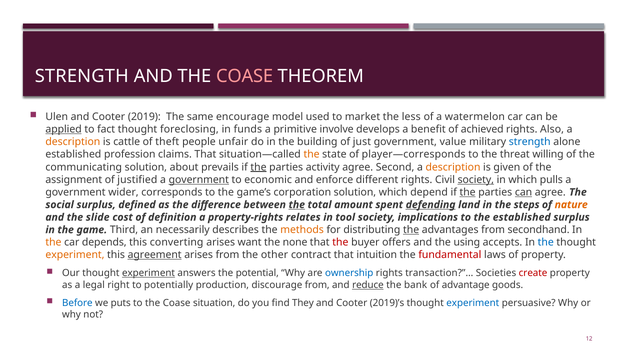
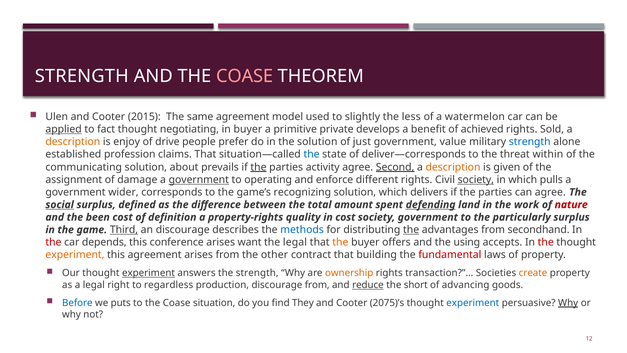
2019: 2019 -> 2015 (144, 117)
same encourage: encourage -> agreement (243, 117)
market: market -> slightly (363, 117)
foreclosing: foreclosing -> negotiating (189, 129)
in funds: funds -> buyer (248, 129)
involve: involve -> private (337, 129)
Also: Also -> Sold (552, 129)
cattle: cattle -> enjoy (127, 142)
theft: theft -> drive (167, 142)
unfair: unfair -> prefer (233, 142)
the building: building -> solution (317, 142)
the colour: orange -> blue (312, 154)
player—corresponds: player—corresponds -> deliver—corresponds (414, 154)
willing: willing -> within (548, 154)
Second underline: none -> present (395, 167)
justified: justified -> damage (137, 179)
economic: economic -> operating (268, 179)
corporation: corporation -> recognizing (302, 192)
depend: depend -> delivers (429, 192)
the underline: present -> none (468, 192)
can underline: present -> none (524, 192)
social underline: none -> present (60, 205)
the underline: present -> none (297, 205)
steps: steps -> work (527, 205)
nature colour: orange -> red (571, 205)
slide: slide -> been (98, 217)
relates: relates -> quality (303, 217)
in tool: tool -> cost (345, 217)
society implications: implications -> government (428, 217)
the established: established -> particularly (522, 217)
Third underline: none -> present (124, 230)
an necessarily: necessarily -> discourage (183, 230)
methods colour: orange -> blue (302, 230)
the colour: orange -> red (53, 242)
converting: converting -> conference (177, 242)
the none: none -> legal (295, 242)
the colour: red -> orange (340, 242)
the colour: blue -> red (546, 242)
agreement underline: present -> none (155, 255)
intuition: intuition -> building (377, 255)
the potential: potential -> strength (257, 273)
ownership colour: blue -> orange (349, 273)
create colour: red -> orange (533, 273)
potentially: potentially -> regardless (169, 285)
bank: bank -> short (416, 285)
advantage: advantage -> advancing (466, 285)
2019)’s: 2019)’s -> 2075)’s (387, 303)
Why underline: none -> present (568, 303)
